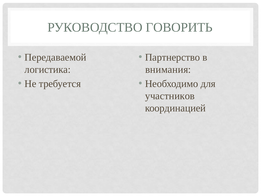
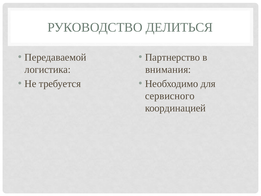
ГОВОРИТЬ: ГОВОРИТЬ -> ДЕЛИТЬСЯ (179, 27)
участников: участников -> сервисного (170, 96)
